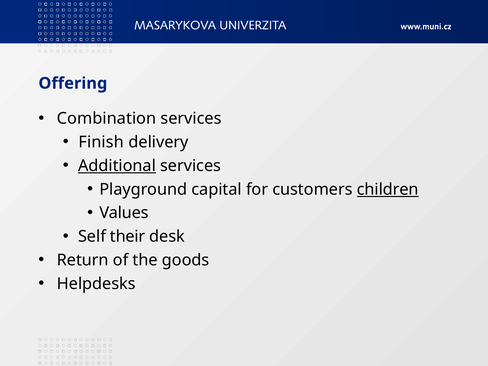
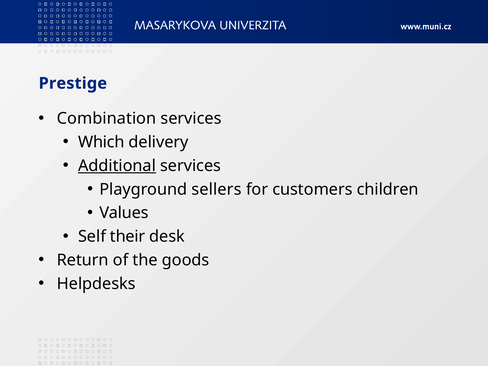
Offering: Offering -> Prestige (73, 83)
Finish: Finish -> Which (101, 142)
capital: capital -> sellers (217, 189)
children underline: present -> none (388, 189)
